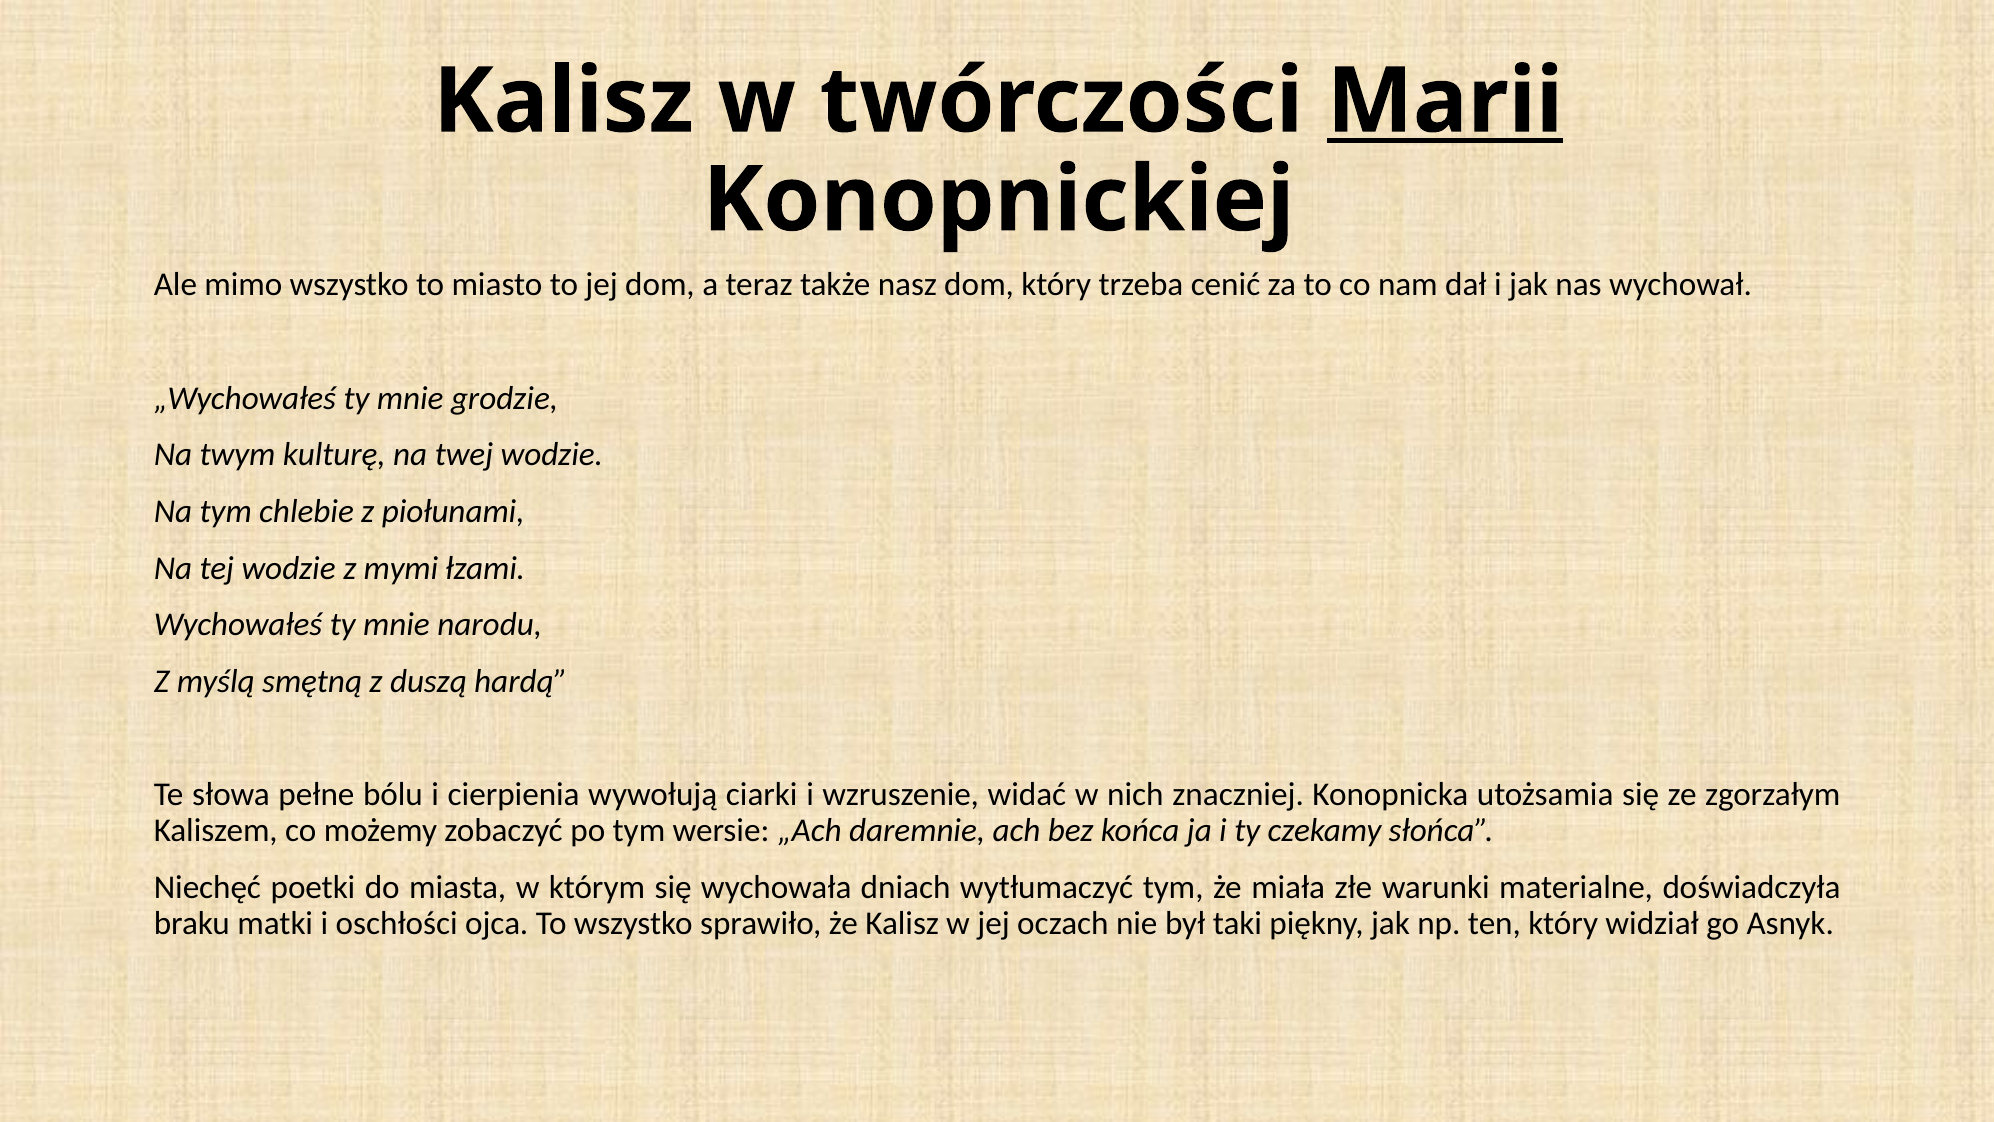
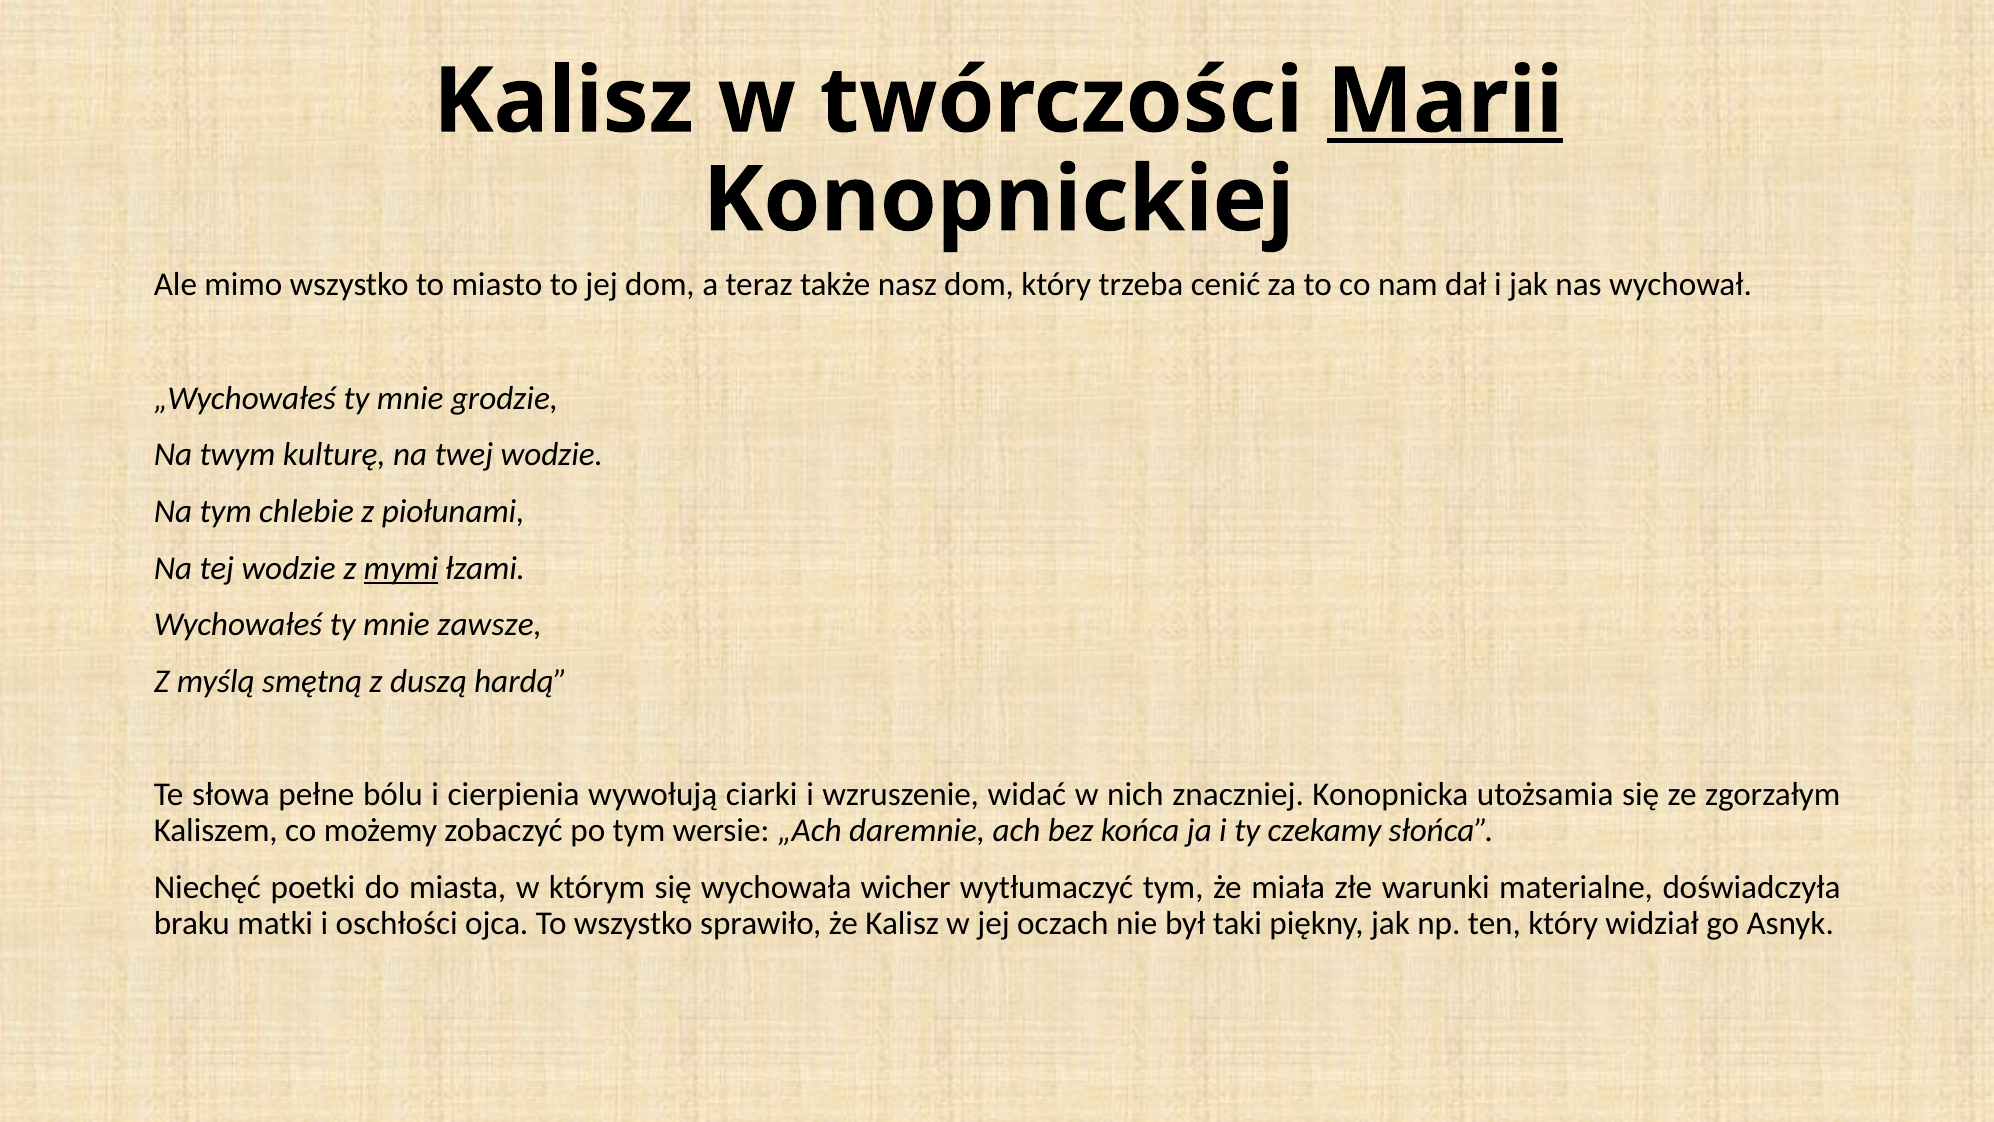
mymi underline: none -> present (401, 568)
narodu: narodu -> zawsze (490, 625)
dniach: dniach -> wicher (906, 887)
